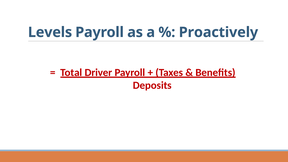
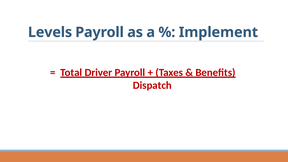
Proactively: Proactively -> Implement (218, 32)
Deposits: Deposits -> Dispatch (152, 85)
